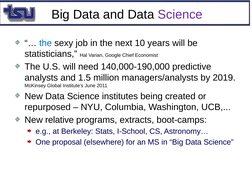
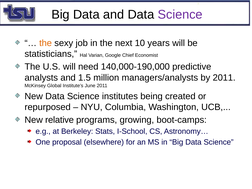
the colour: blue -> orange (46, 43)
by 2019: 2019 -> 2011 (224, 78)
extracts: extracts -> growing (137, 120)
